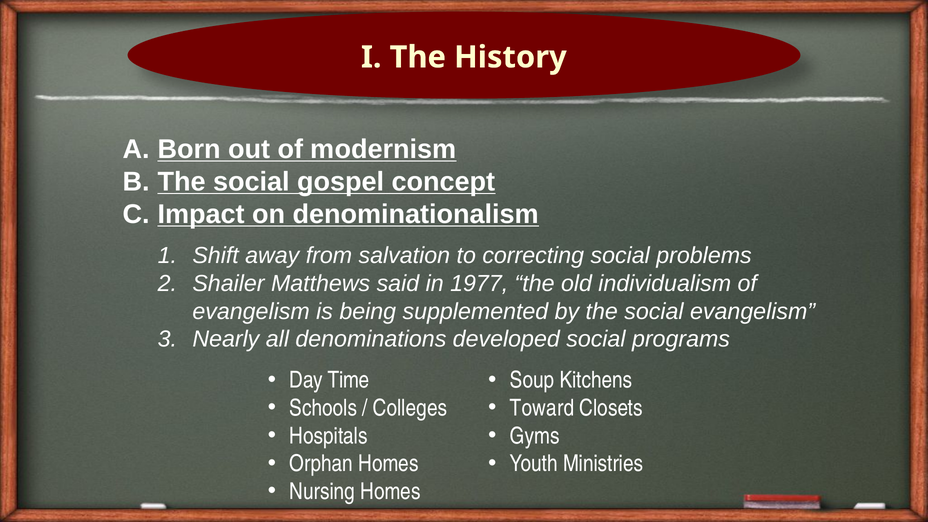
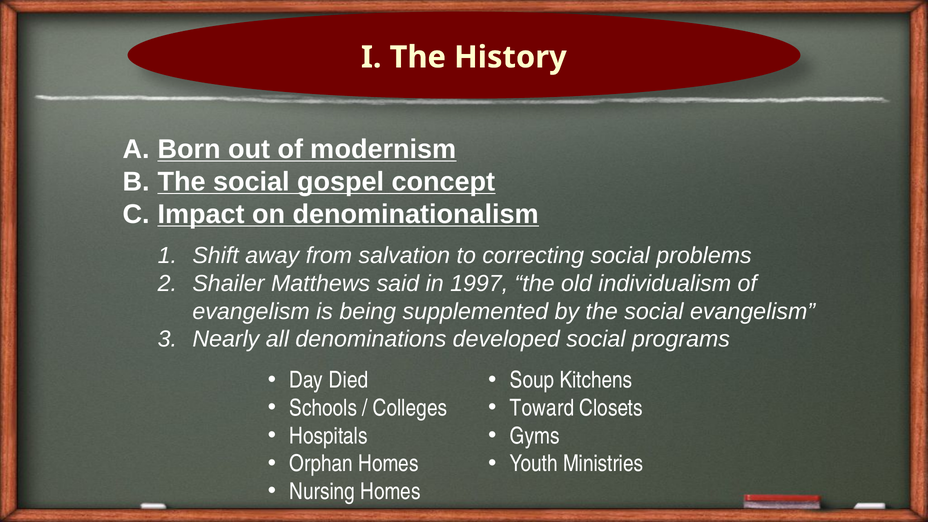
1977: 1977 -> 1997 (479, 284)
Time: Time -> Died (349, 380)
